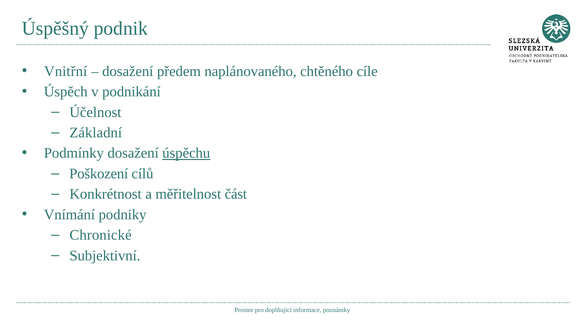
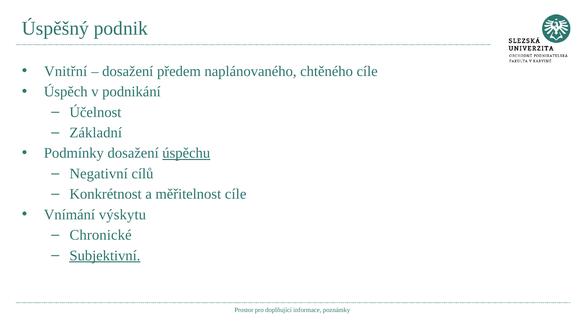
Poškození: Poškození -> Negativní (99, 174)
měřitelnost část: část -> cíle (236, 194)
podniky: podniky -> výskytu (122, 215)
Subjektivní underline: none -> present (105, 256)
